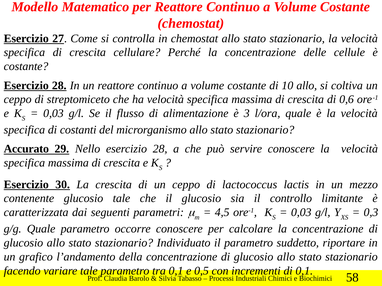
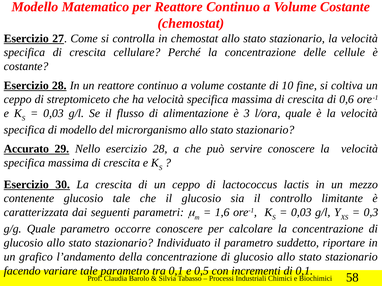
10 allo: allo -> fine (307, 86)
di costanti: costanti -> modello (78, 130)
4,5: 4,5 -> 1,6 (222, 213)
